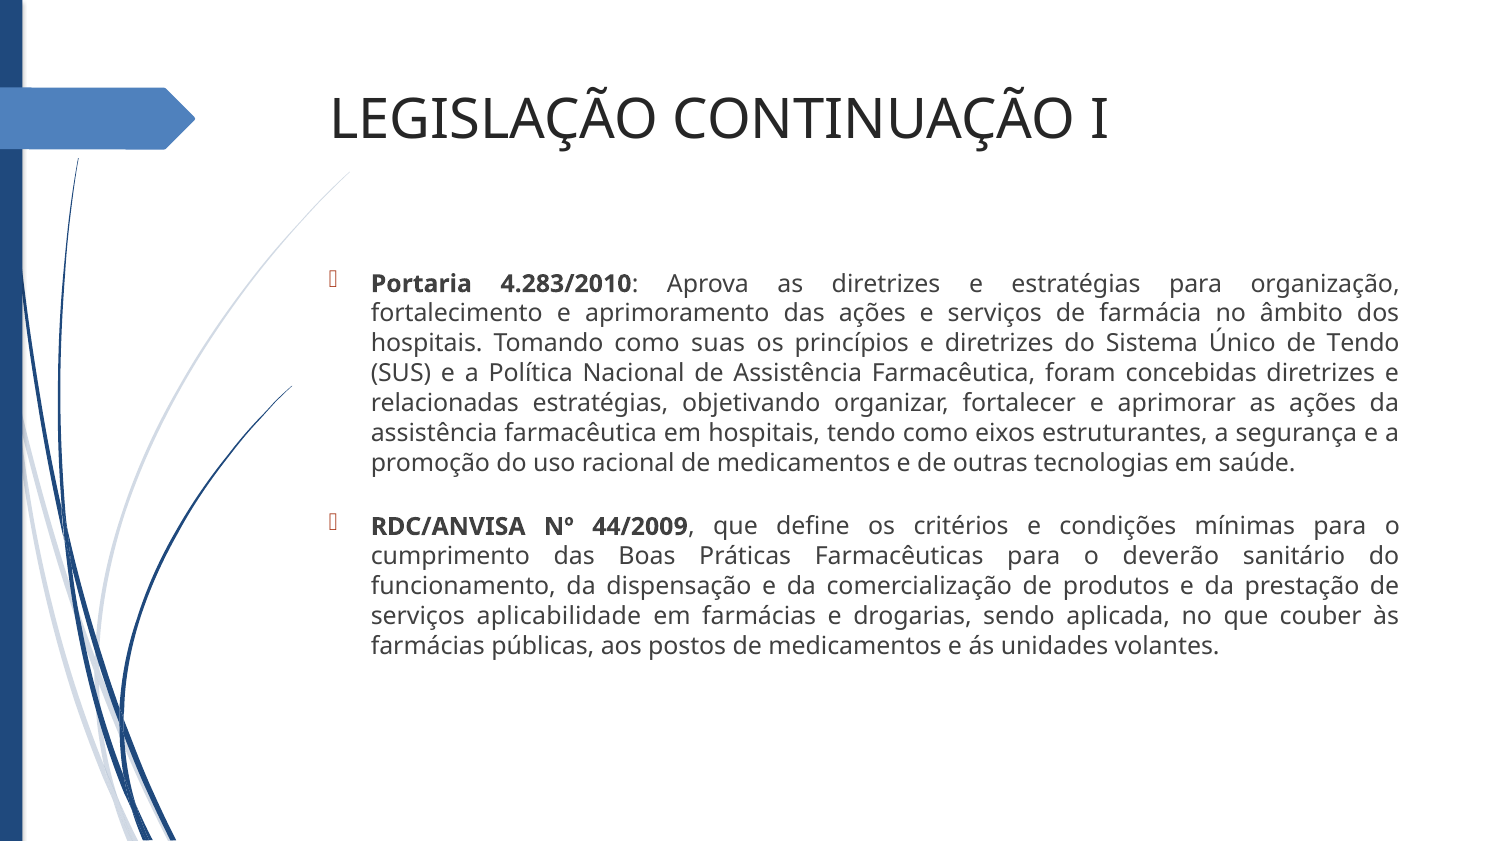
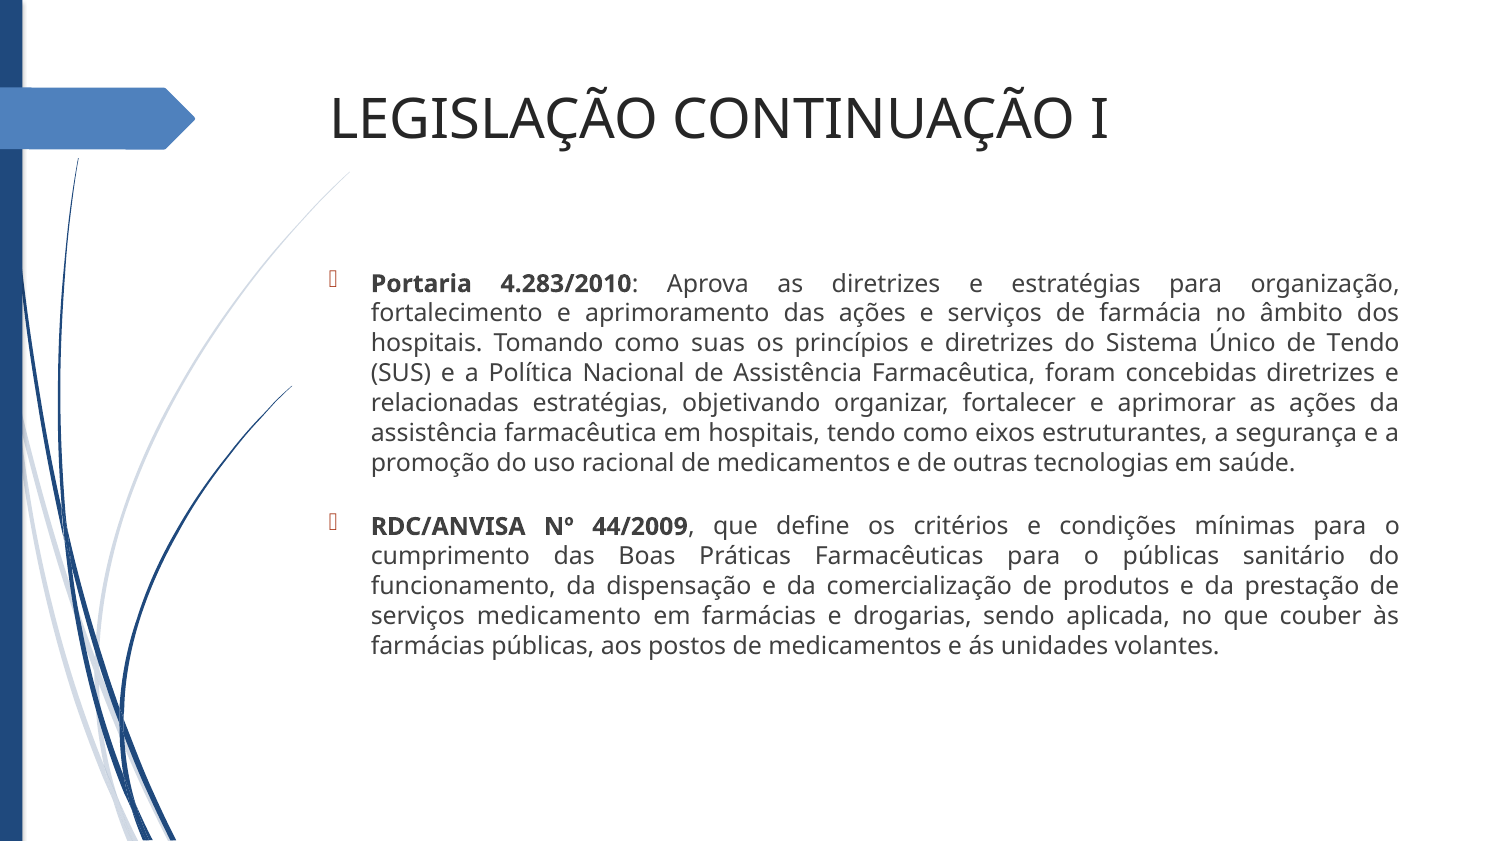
o deverão: deverão -> públicas (1171, 557)
aplicabilidade: aplicabilidade -> medicamento (559, 617)
